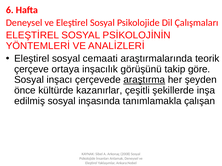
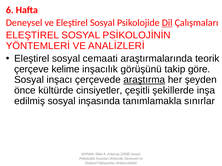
Dil underline: none -> present (167, 23)
ortaya: ortaya -> kelime (66, 69)
kazanırlar: kazanırlar -> cinsiyetler (99, 91)
çalışan: çalışan -> sınırlar (200, 101)
